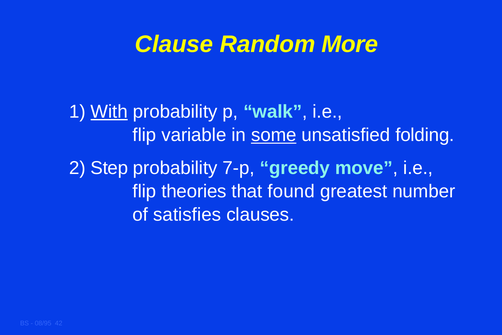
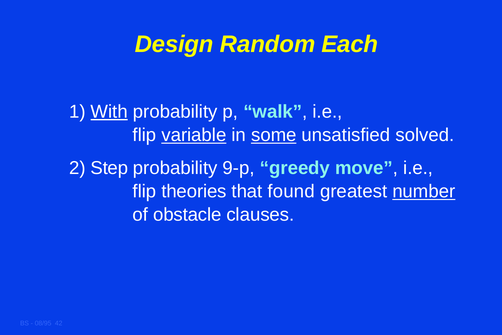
Clause: Clause -> Design (174, 44)
More: More -> Each (350, 44)
variable underline: none -> present (194, 135)
folding: folding -> solved (425, 135)
7-p: 7-p -> 9-p (239, 168)
number underline: none -> present (424, 191)
satisfies: satisfies -> obstacle (187, 215)
